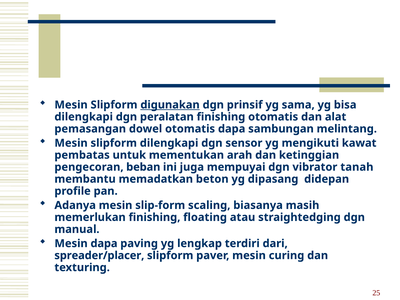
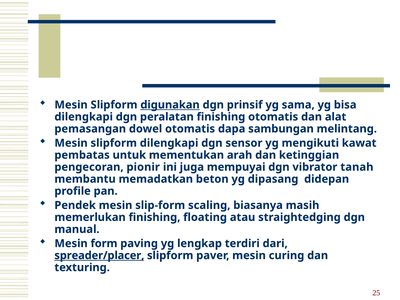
beban: beban -> pionir (143, 167)
Adanya: Adanya -> Pendek (75, 205)
Mesin dapa: dapa -> form (104, 243)
spreader/placer underline: none -> present (99, 255)
